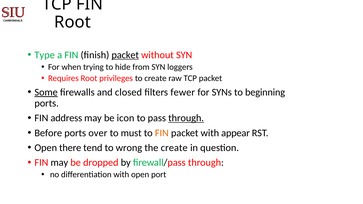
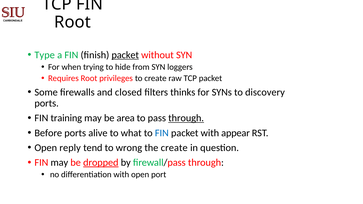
Some underline: present -> none (46, 92)
fewer: fewer -> thinks (183, 92)
beginning: beginning -> discovery (265, 92)
address: address -> training (66, 118)
icon: icon -> area (126, 118)
over: over -> alive (98, 133)
must: must -> what (131, 133)
FIN colour: orange -> blue (162, 133)
there: there -> reply (70, 148)
dropped underline: none -> present (101, 163)
